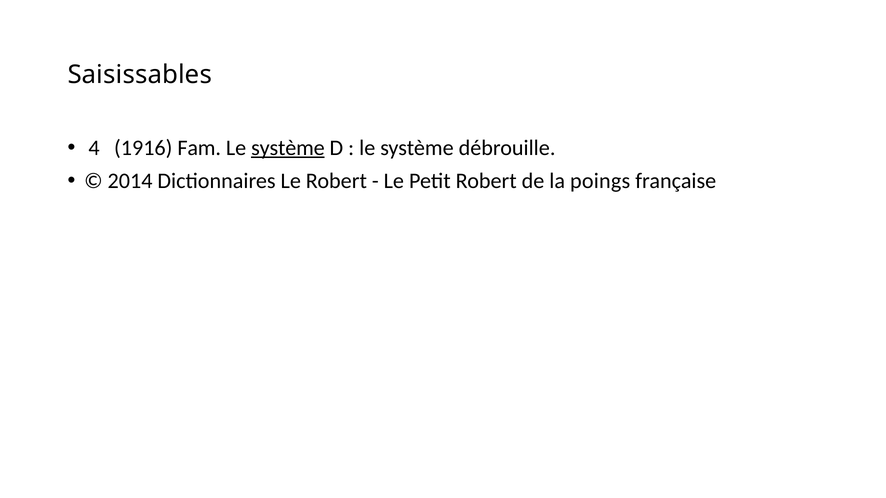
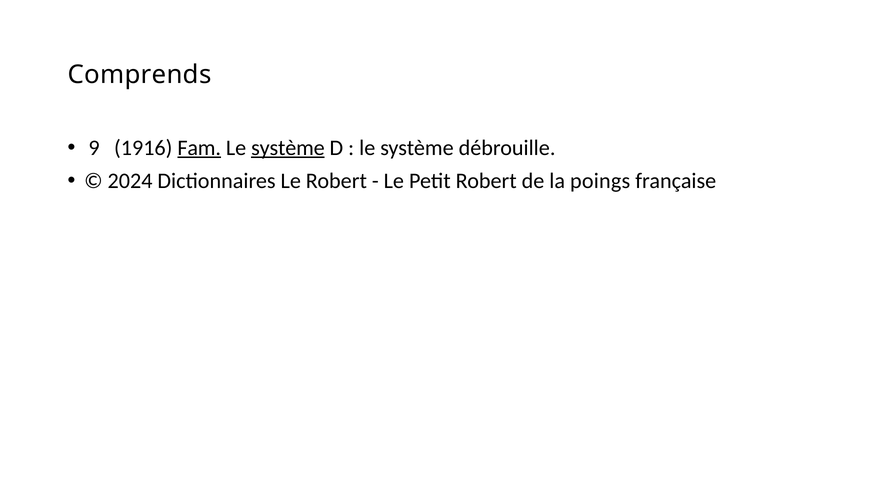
Saisissables: Saisissables -> Comprends (140, 75)
4: 4 -> 9 (94, 148)
Fam underline: none -> present (199, 148)
2014: 2014 -> 2024 (130, 181)
